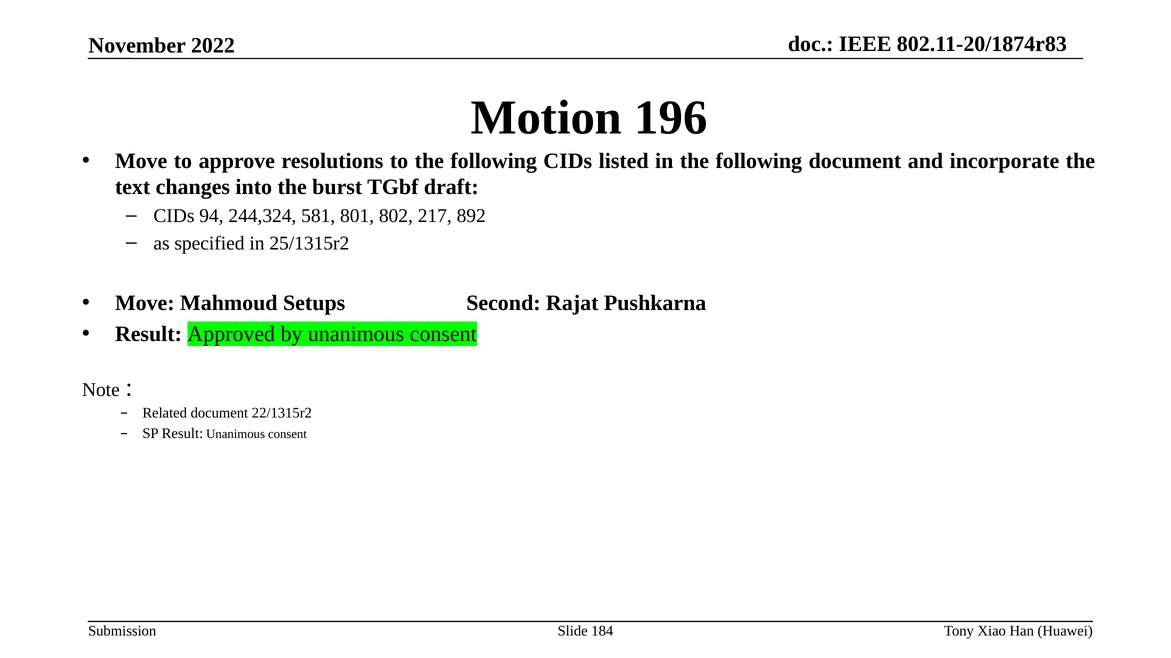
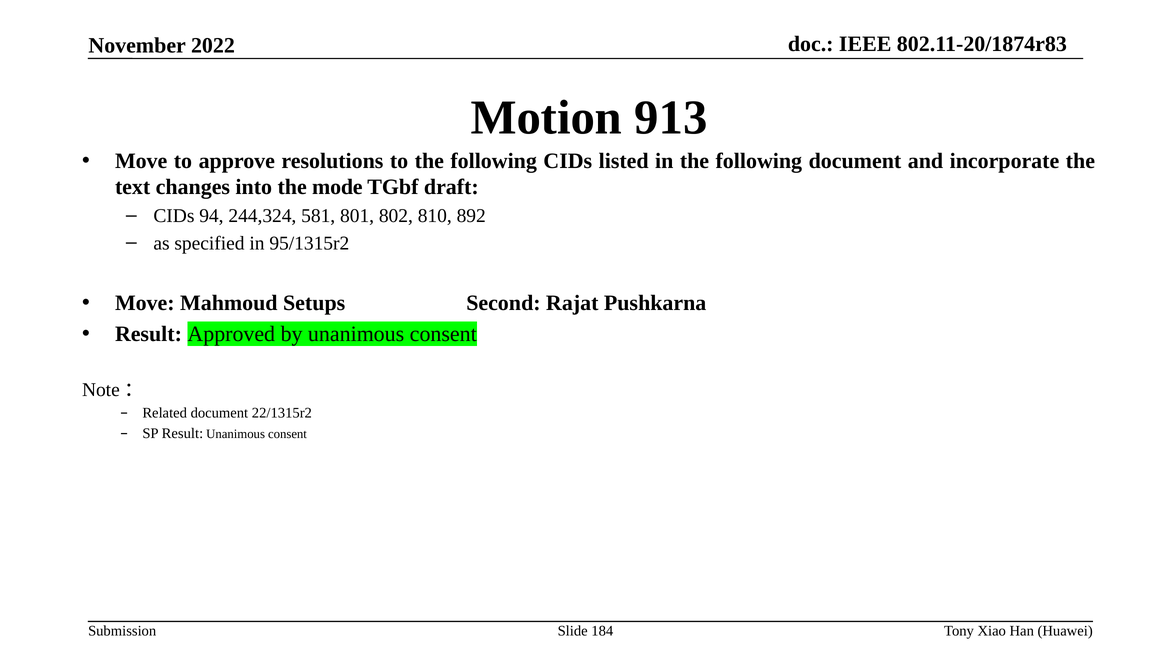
196: 196 -> 913 (671, 118)
burst: burst -> mode (337, 187)
217: 217 -> 810 (435, 216)
25/1315r2: 25/1315r2 -> 95/1315r2 (309, 243)
